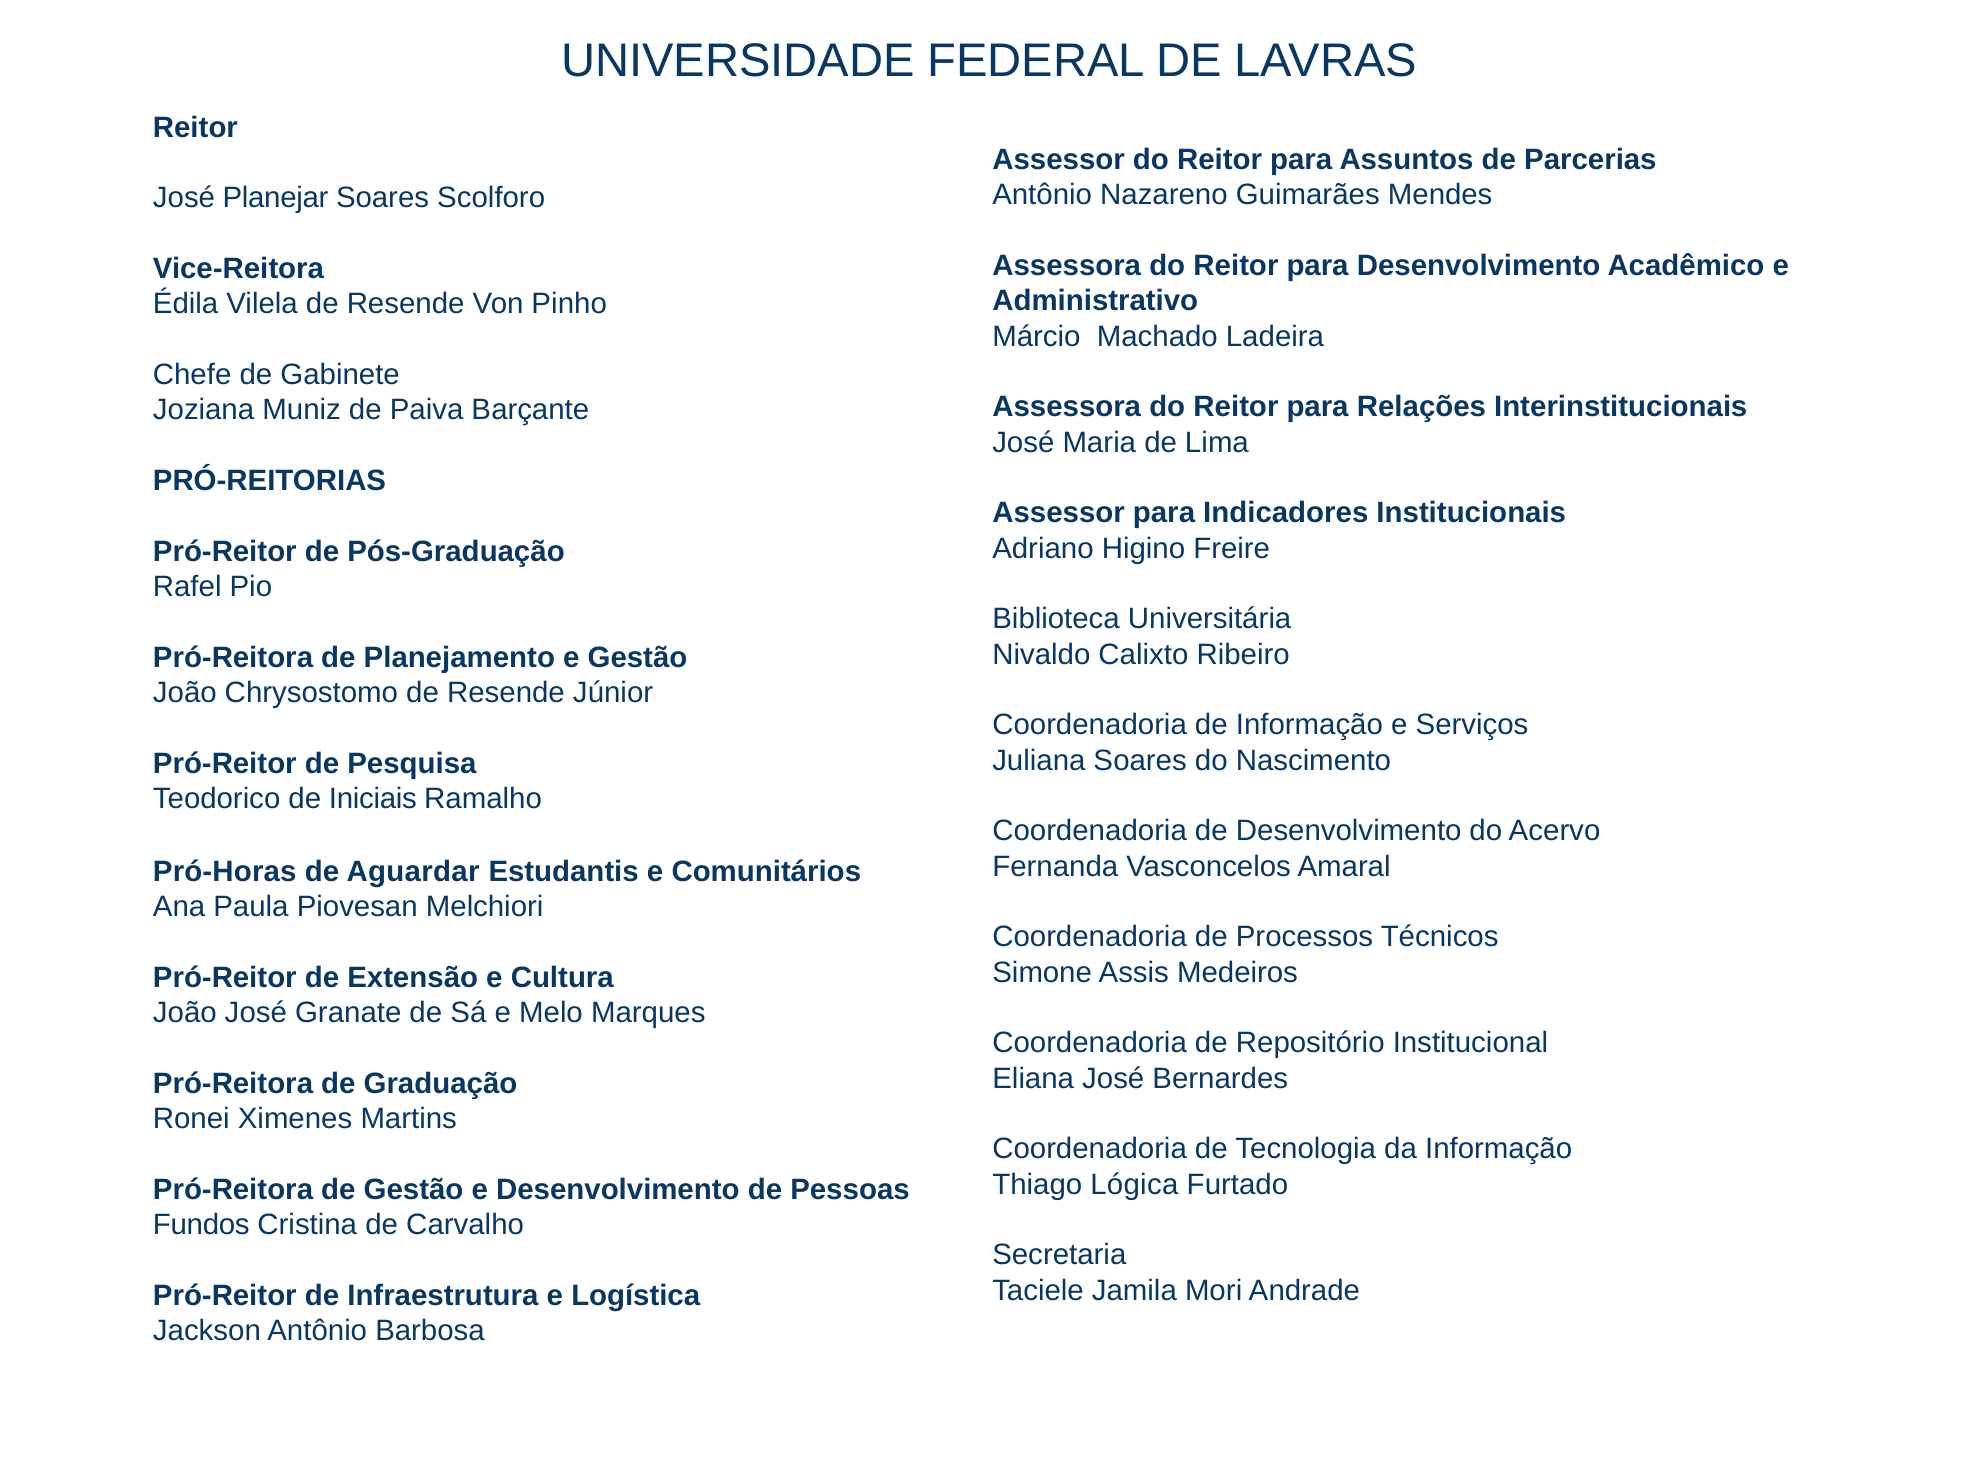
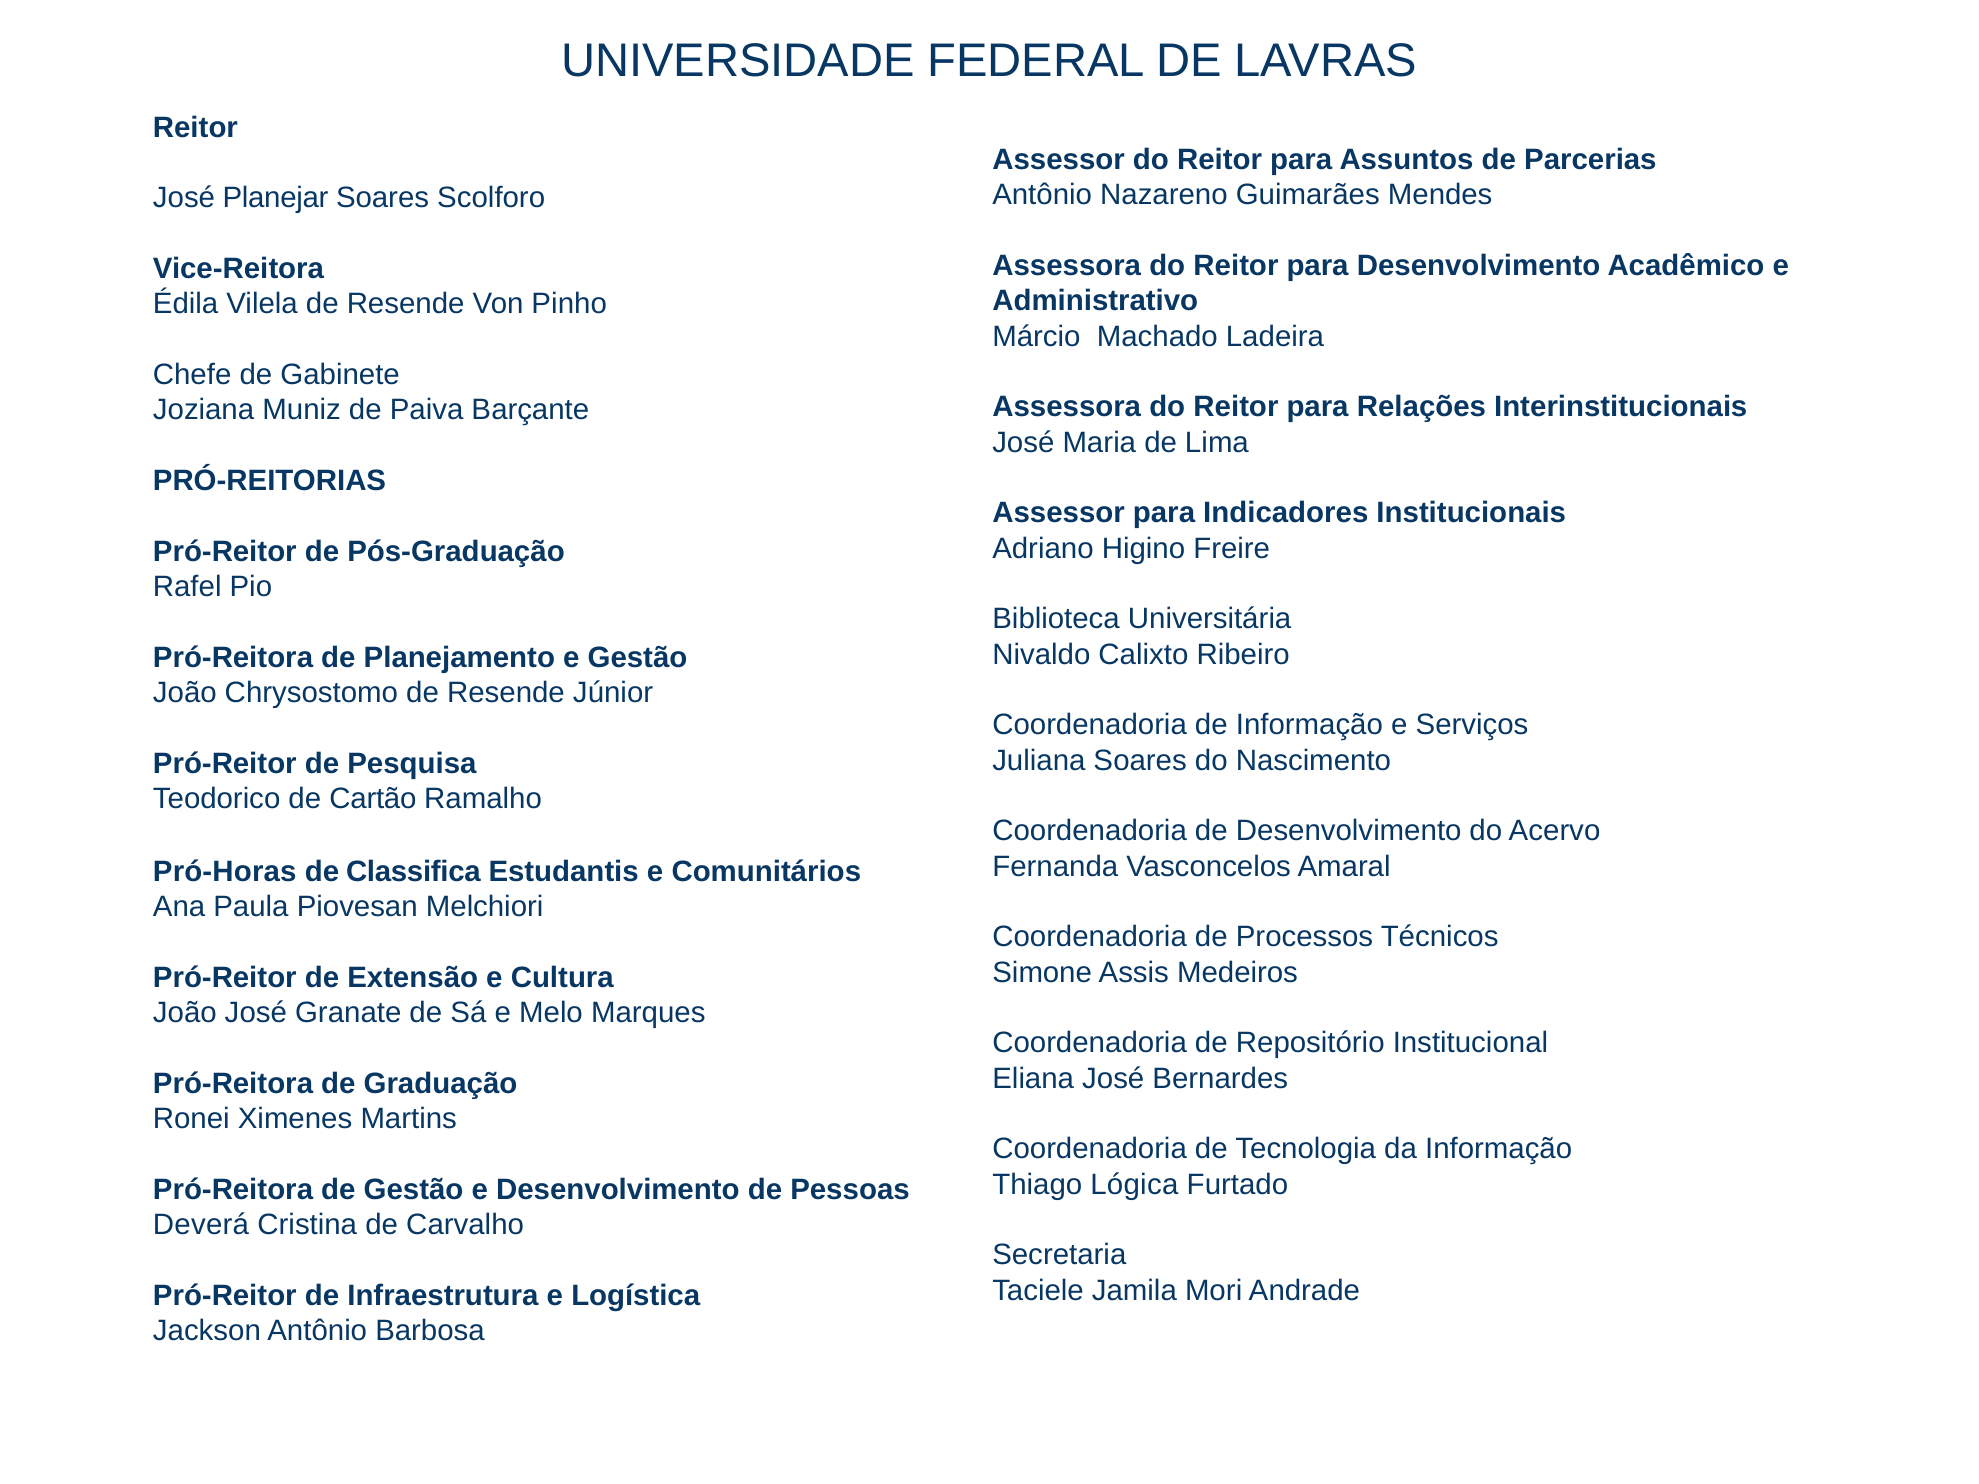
Iniciais: Iniciais -> Cartão (373, 799)
Aguardar: Aguardar -> Classifica (413, 872)
Fundos: Fundos -> Deverá (201, 1225)
